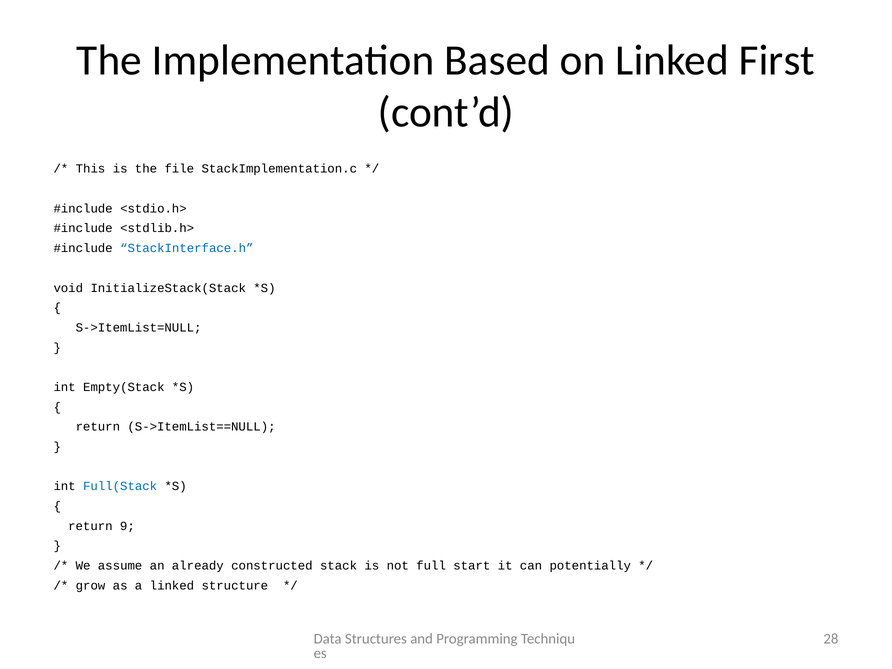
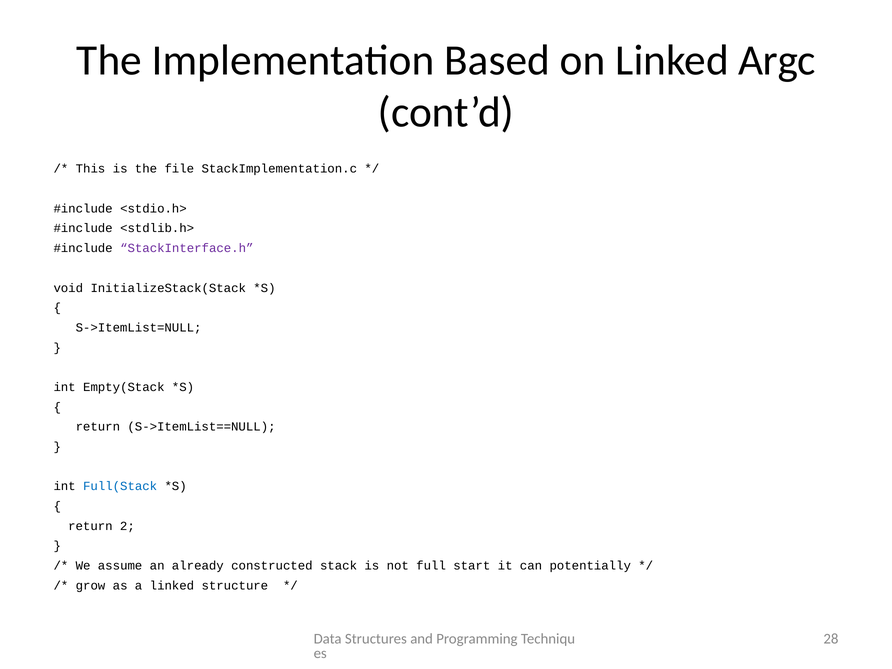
First: First -> Argc (777, 60)
StackInterface.h colour: blue -> purple (187, 248)
9: 9 -> 2 (127, 526)
